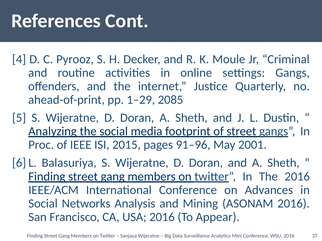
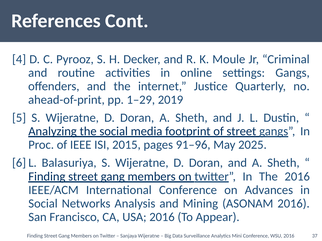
2085: 2085 -> 2019 (171, 100)
2001: 2001 -> 2025 (252, 145)
